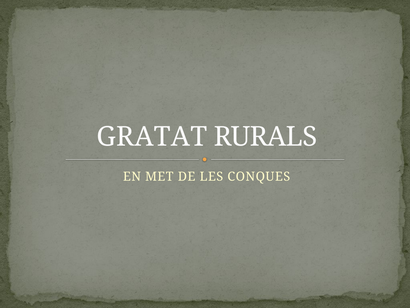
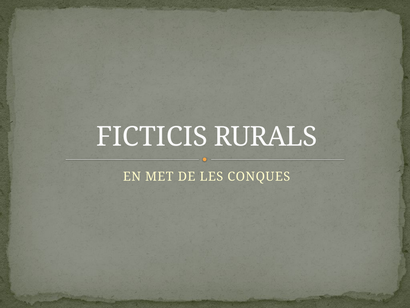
GRATAT: GRATAT -> FICTICIS (152, 137)
